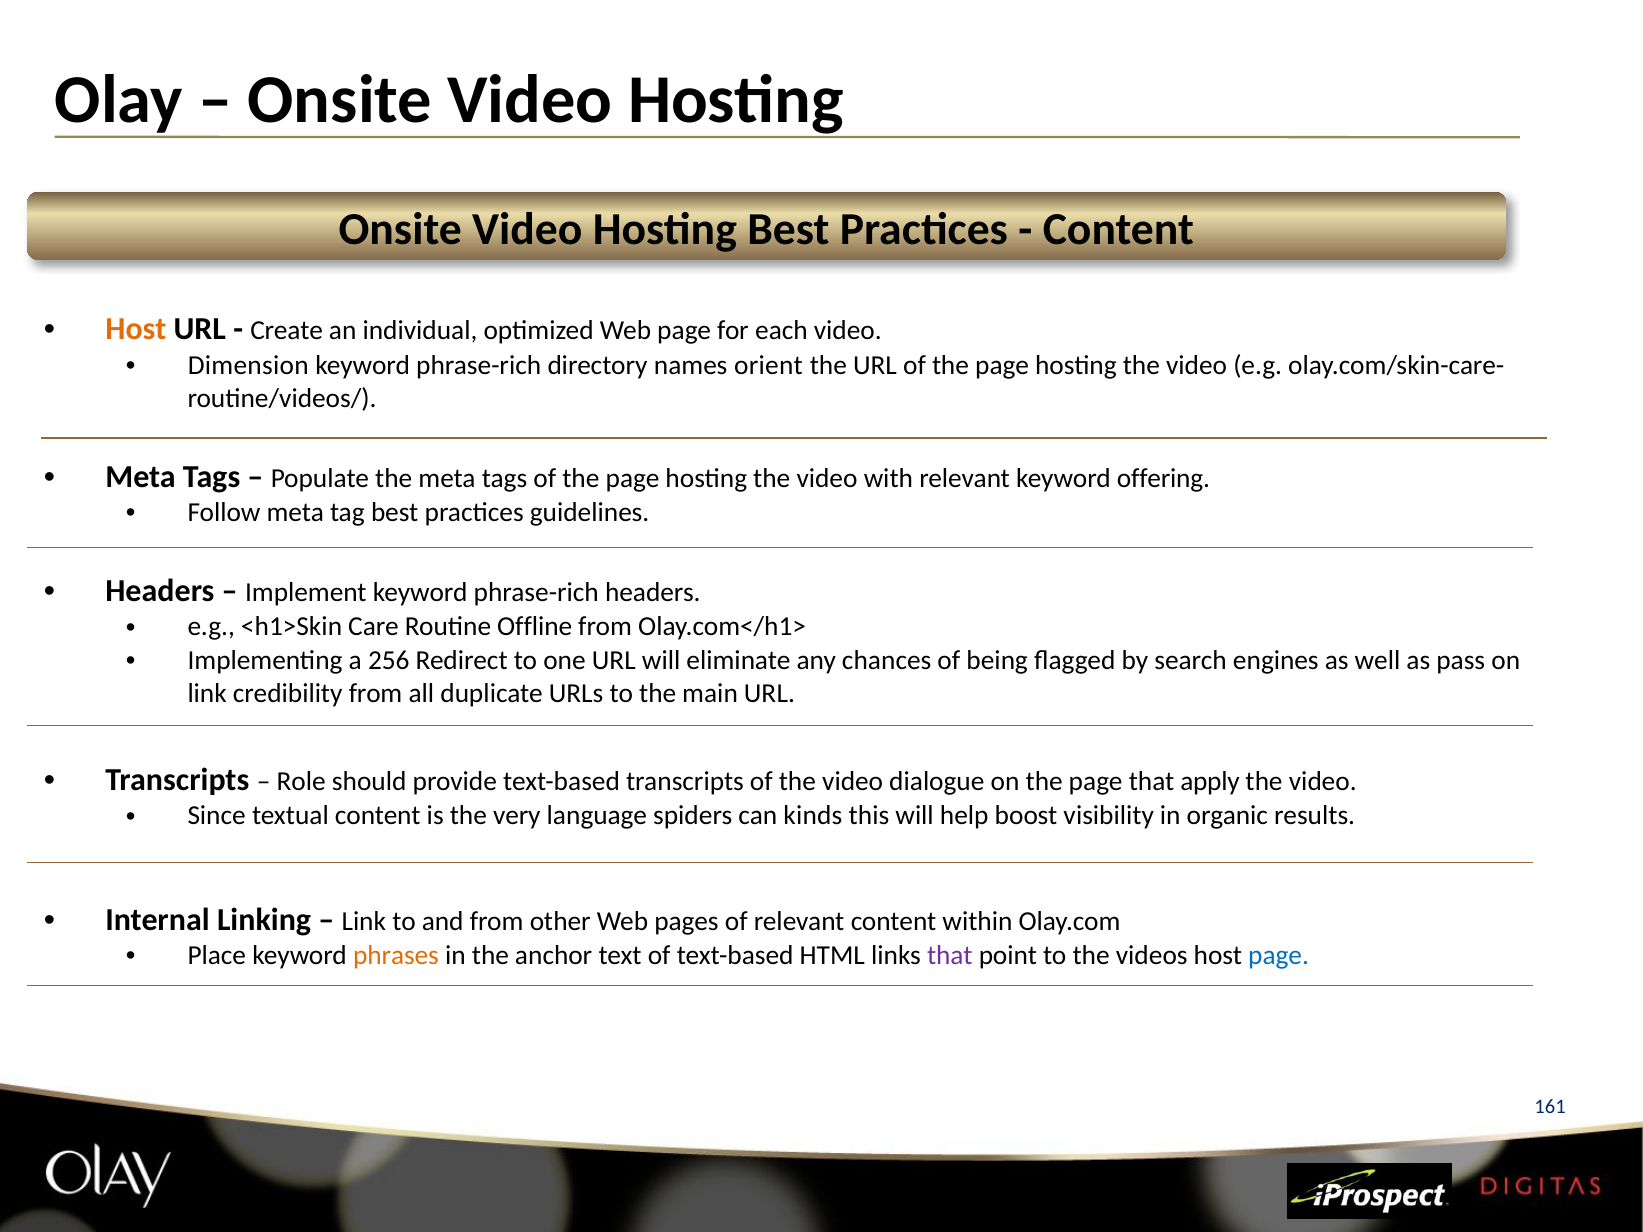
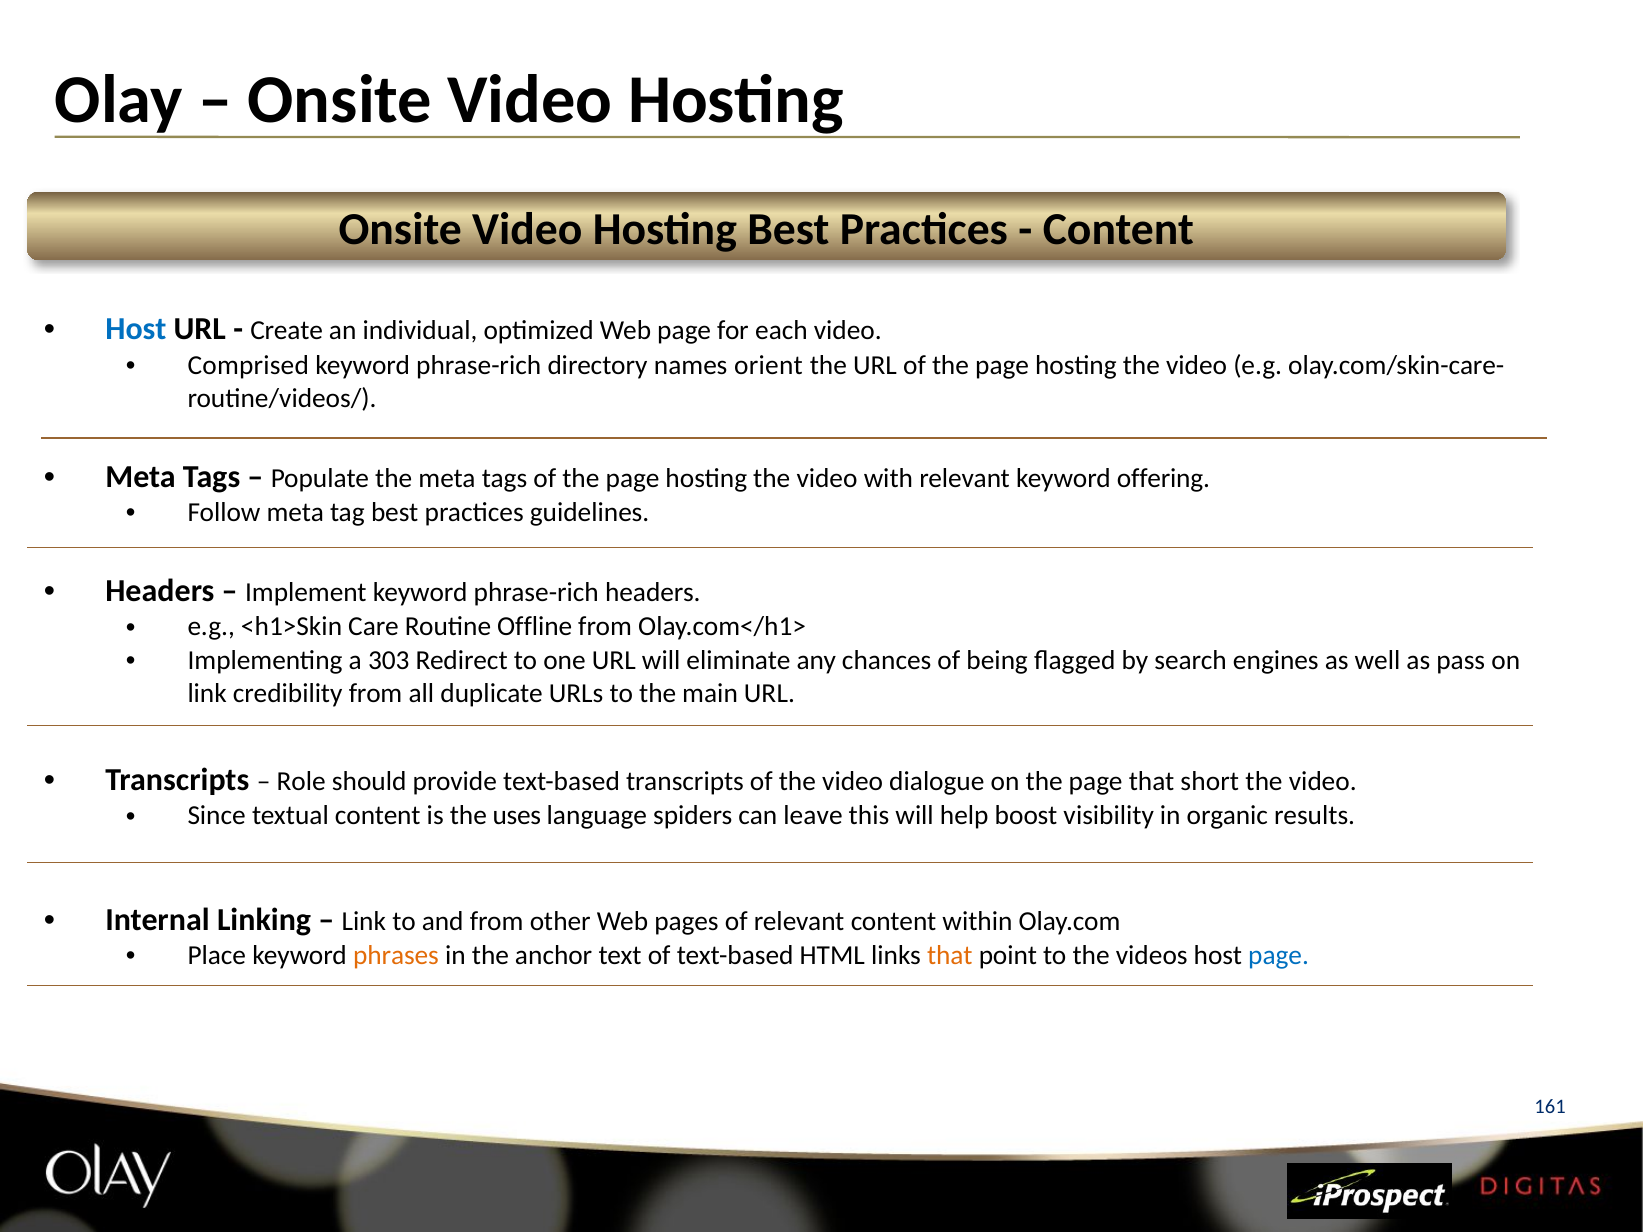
Host colour: orange -> blue (136, 329)
Dimension: Dimension -> Comprised (248, 365)
256: 256 -> 303 (389, 660)
apply: apply -> short (1210, 782)
very: very -> uses (517, 816)
kinds: kinds -> leave (813, 816)
that colour: purple -> orange (950, 956)
